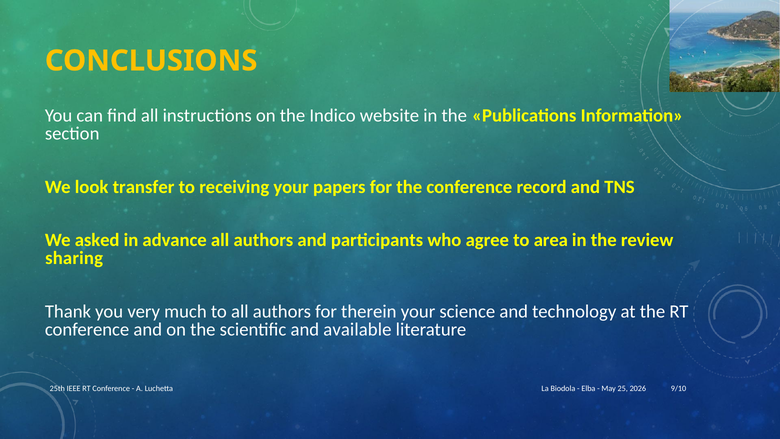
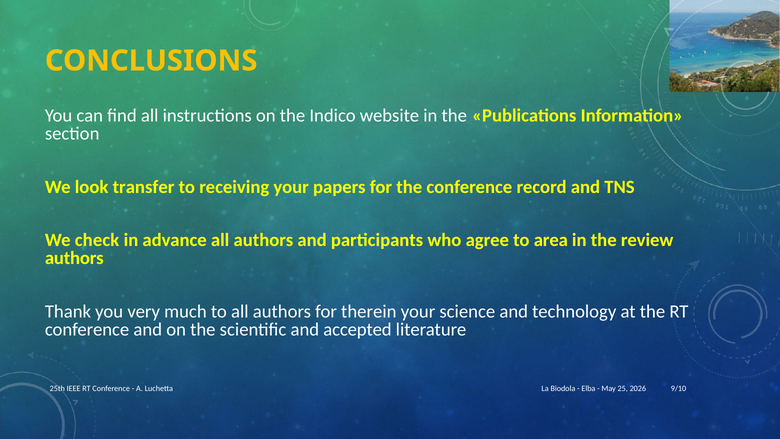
asked: asked -> check (97, 240)
sharing: sharing -> authors (74, 258)
available: available -> accepted (357, 329)
